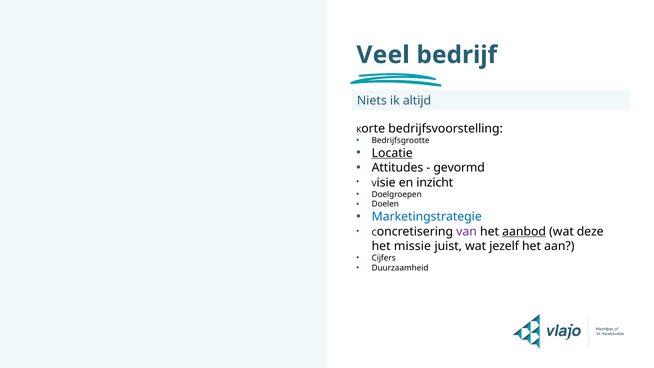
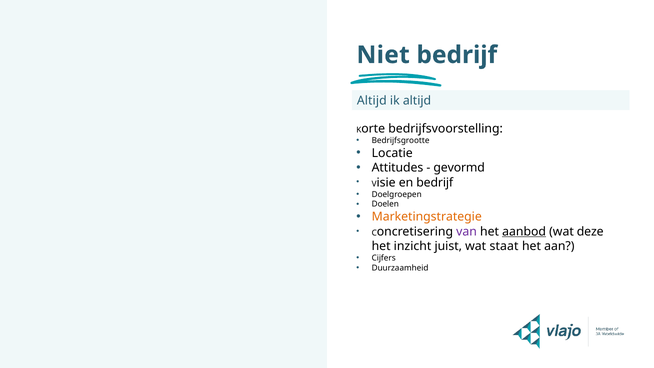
Veel: Veel -> Niet (383, 55)
Niets: Niets -> Altijd (372, 101)
Locatie underline: present -> none (392, 153)
en inzicht: inzicht -> bedrijf (435, 182)
Marketingstrategie colour: blue -> orange (427, 217)
missie: missie -> inzicht (413, 246)
jezelf: jezelf -> staat (504, 246)
